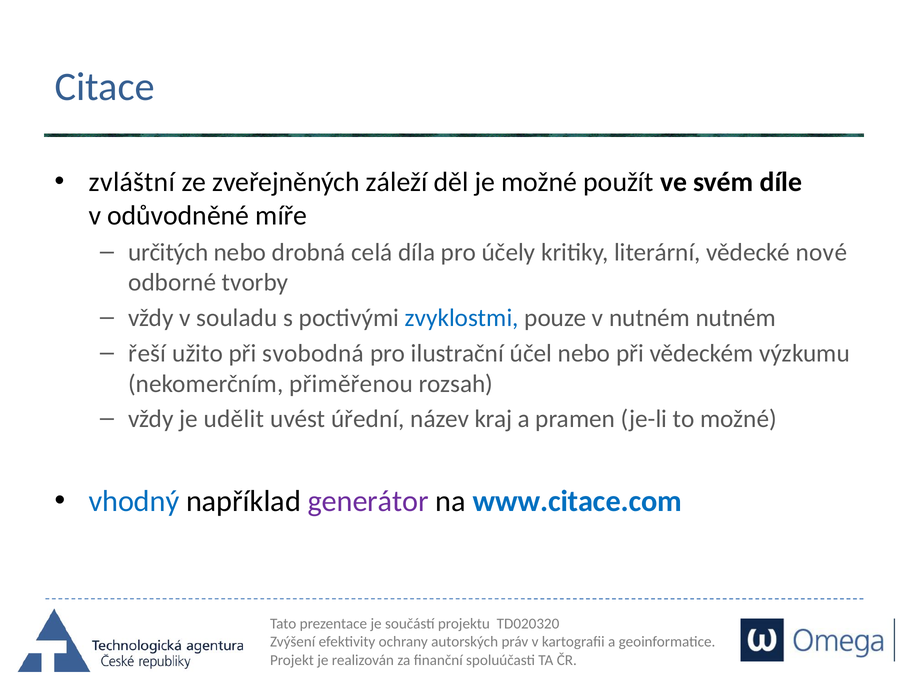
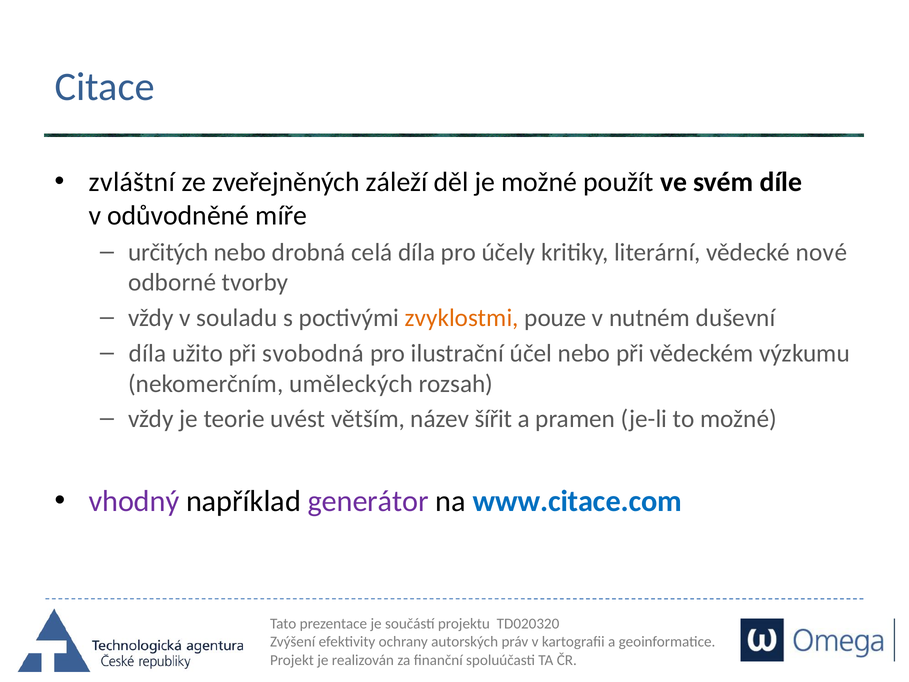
zvyklostmi colour: blue -> orange (462, 318)
nutném nutném: nutném -> duševní (736, 318)
řeší: řeší -> díla (147, 353)
přiměřenou: přiměřenou -> uměleckých (351, 384)
udělit: udělit -> teorie (234, 419)
úřední: úřední -> větším (368, 419)
kraj: kraj -> šířit (493, 419)
vhodný colour: blue -> purple (134, 501)
